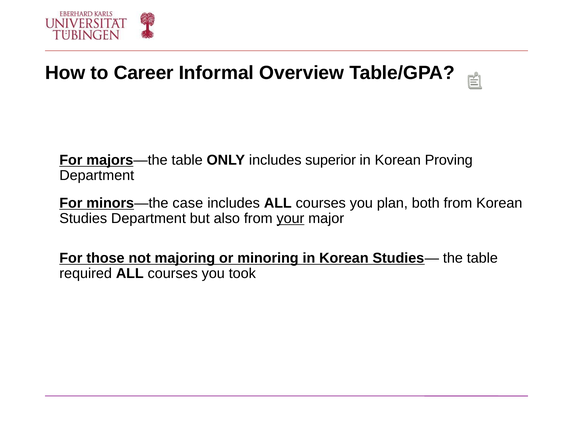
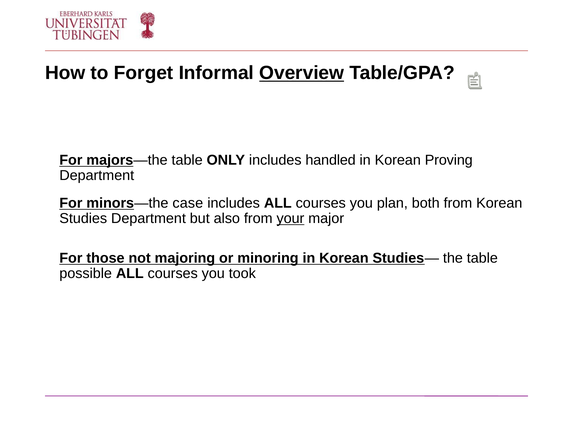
Career: Career -> Forget (144, 73)
Overview underline: none -> present (302, 73)
superior: superior -> handled (331, 160)
required: required -> possible (86, 273)
